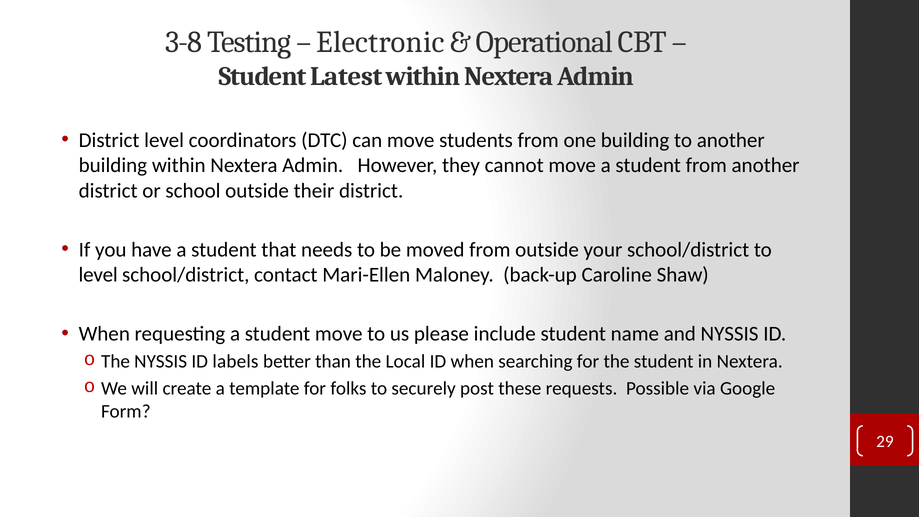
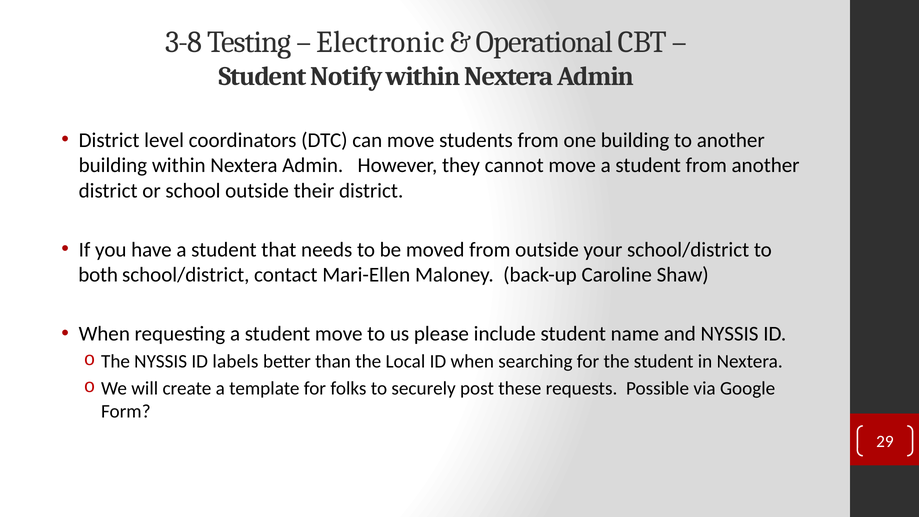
Latest: Latest -> Notify (346, 77)
level: level -> both (98, 275)
